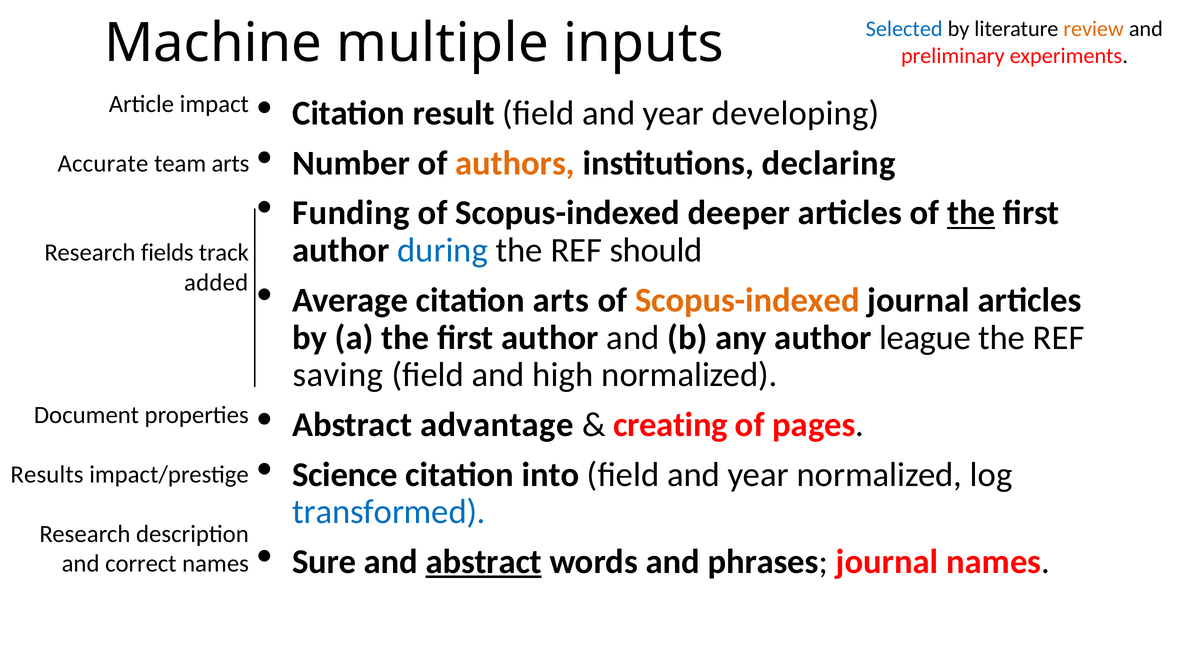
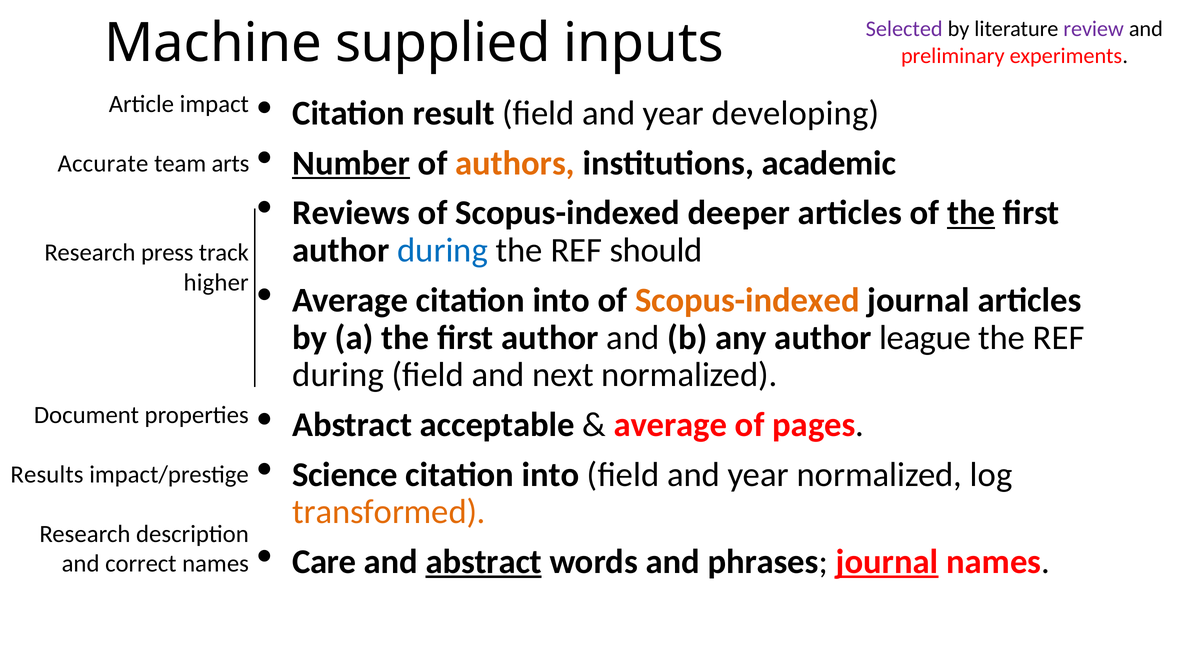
Selected colour: blue -> purple (904, 29)
review colour: orange -> purple (1094, 29)
multiple: multiple -> supplied (443, 43)
Number underline: none -> present (351, 163)
declaring: declaring -> academic (829, 163)
Funding: Funding -> Reviews (351, 213)
fields: fields -> press (167, 253)
added: added -> higher (216, 282)
Average citation arts: arts -> into (561, 300)
saving: saving -> during (338, 375)
high: high -> next (563, 375)
advantage: advantage -> acceptable (497, 425)
creating: creating -> average (670, 425)
transformed colour: blue -> orange (389, 512)
Sure: Sure -> Care (324, 562)
journal underline: none -> present (887, 562)
